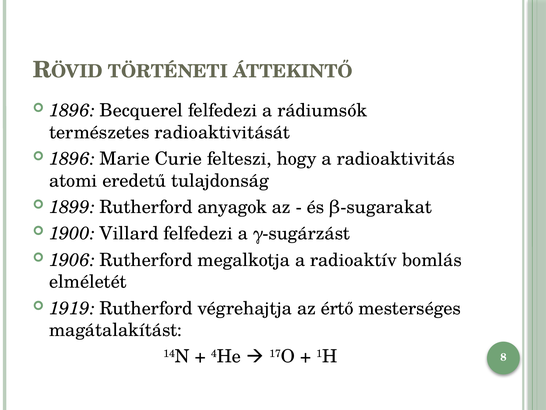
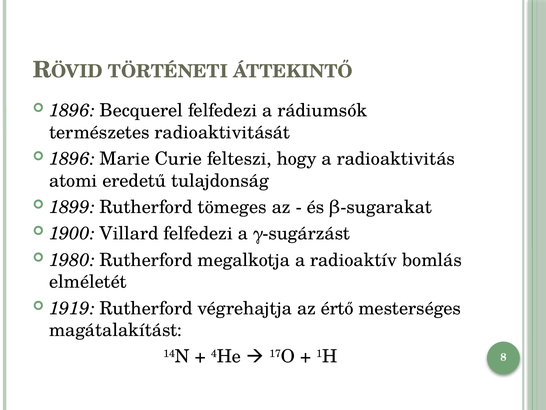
anyagok: anyagok -> tömeges (232, 207)
1906: 1906 -> 1980 (72, 260)
